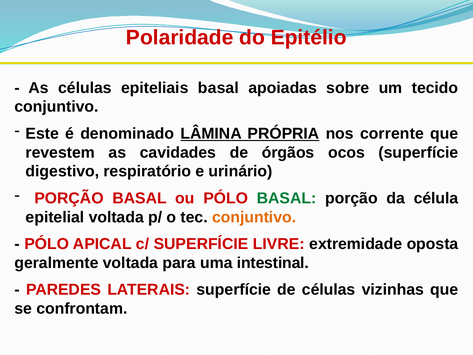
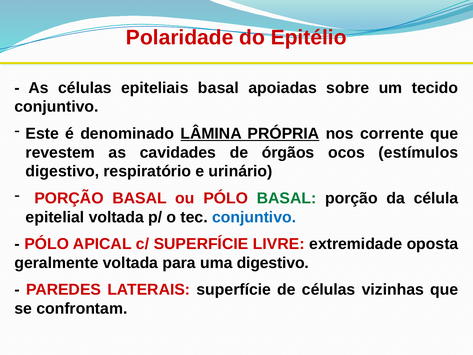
ocos superfície: superfície -> estímulos (418, 152)
conjuntivo colour: orange -> blue (254, 217)
uma intestinal: intestinal -> digestivo (273, 263)
